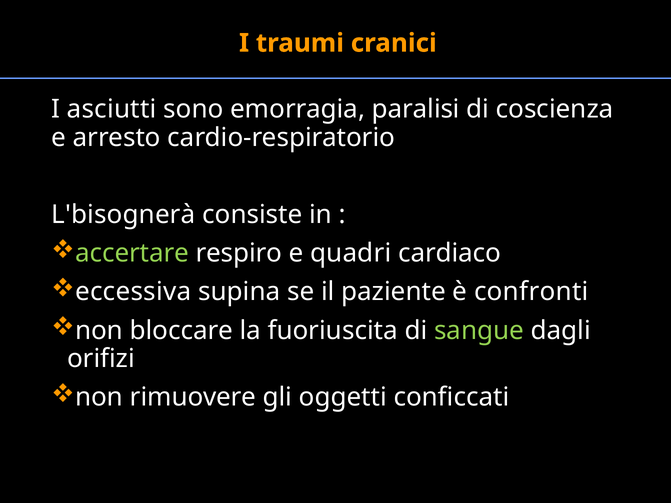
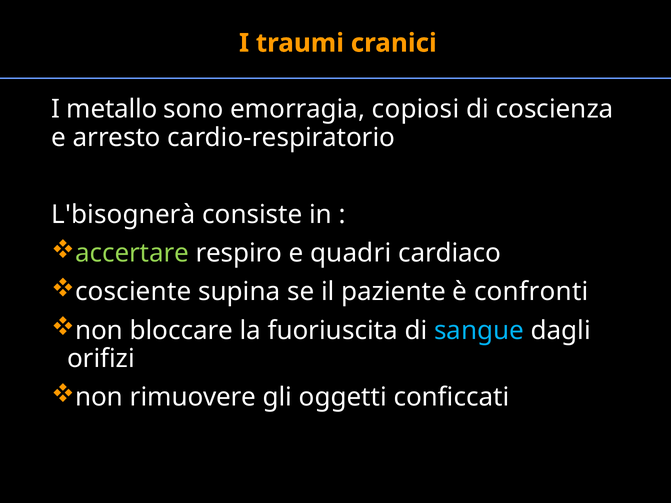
asciutti: asciutti -> metallo (112, 109)
paralisi: paralisi -> copiosi (416, 109)
eccessiva: eccessiva -> cosciente (133, 292)
sangue colour: light green -> light blue (479, 331)
